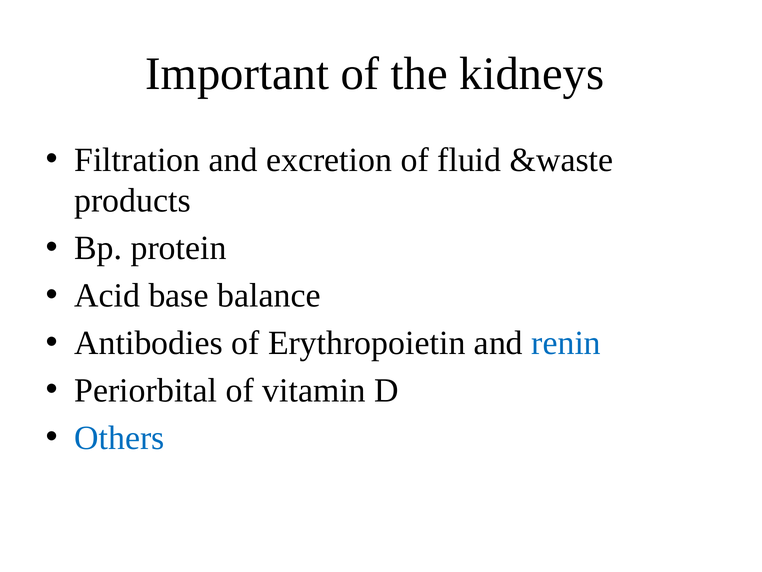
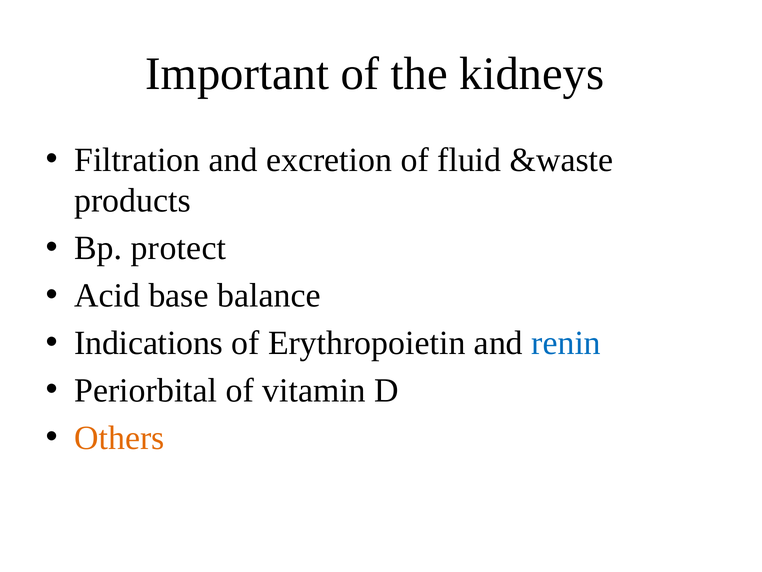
protein: protein -> protect (179, 248)
Antibodies: Antibodies -> Indications (149, 343)
Others colour: blue -> orange (119, 438)
